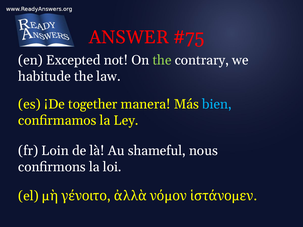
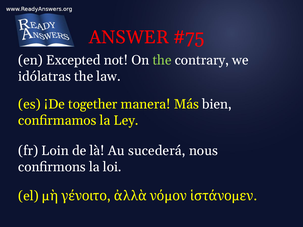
habitude: habitude -> idólatras (45, 77)
bien colour: light blue -> white (217, 104)
shameful: shameful -> sucederá (157, 151)
